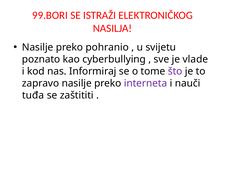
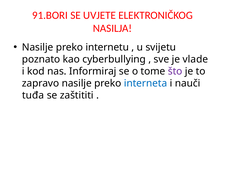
99.BORI: 99.BORI -> 91.BORI (50, 15)
ISTRAŽI: ISTRAŽI -> UVJETE (100, 15)
pohranio: pohranio -> internetu (107, 47)
interneta colour: purple -> blue (146, 83)
